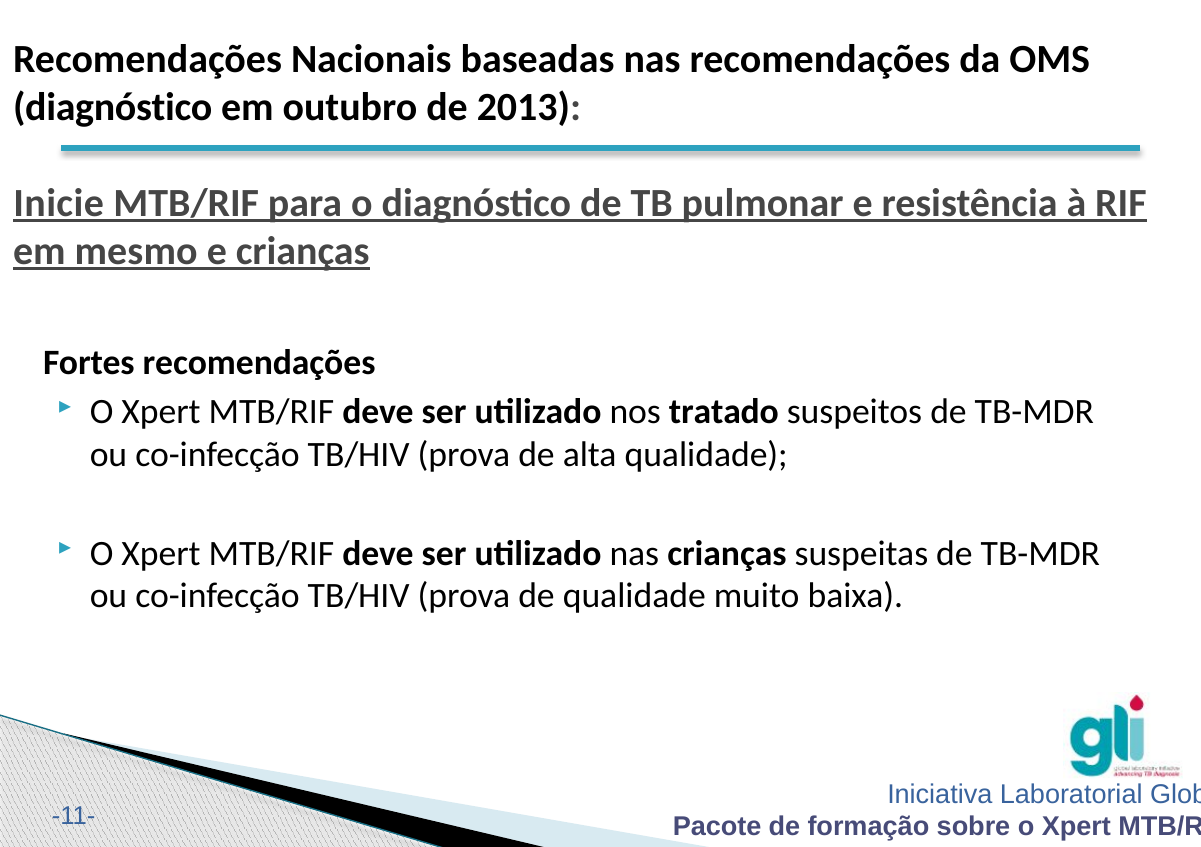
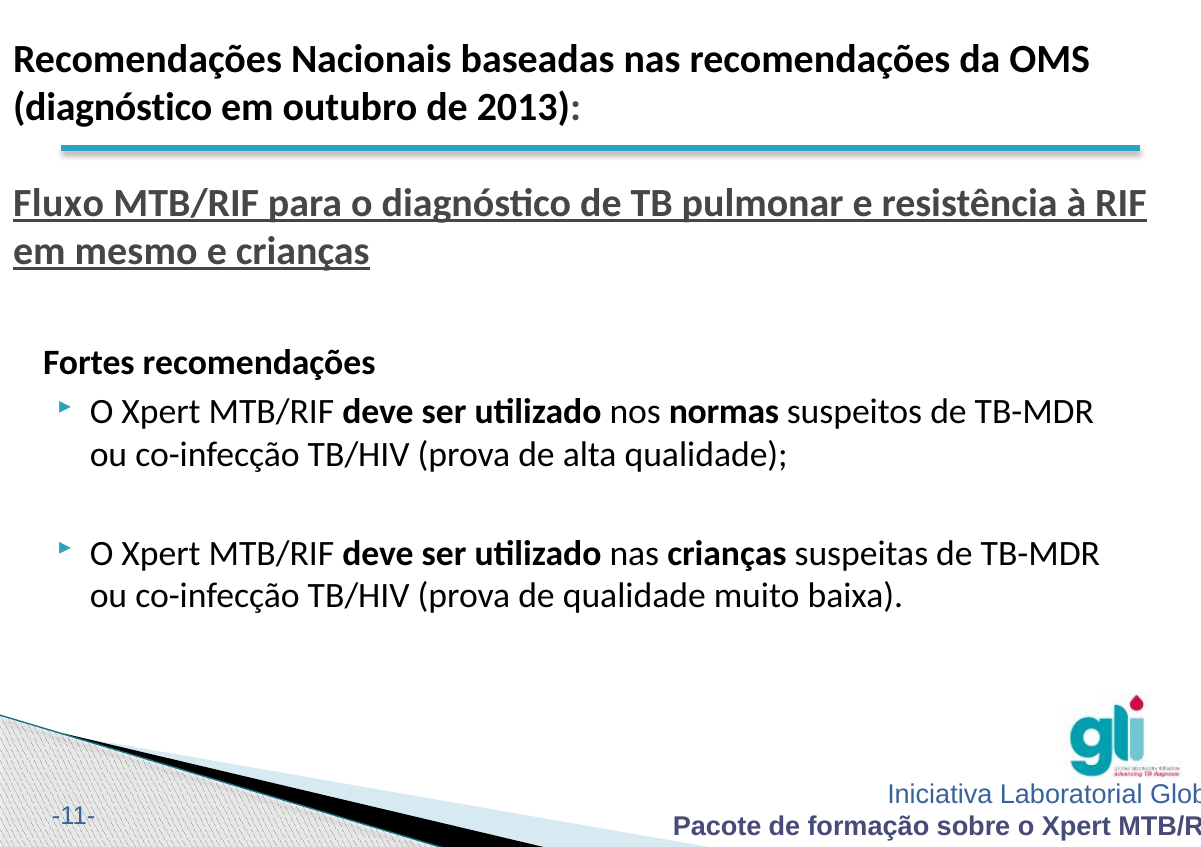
Inicie: Inicie -> Fluxo (59, 204)
tratado: tratado -> normas (724, 412)
